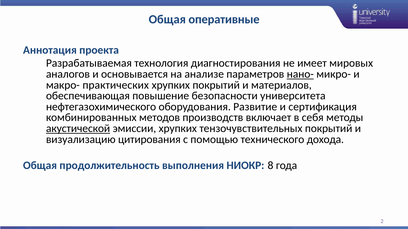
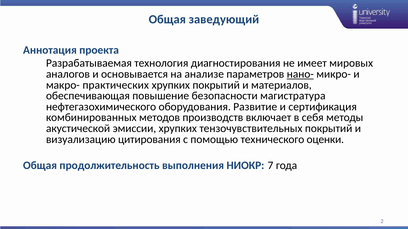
оперативные: оперативные -> заведующий (224, 20)
университета: университета -> магистратура (293, 96)
акустической underline: present -> none (78, 129)
дохода: дохода -> оценки (325, 140)
8: 8 -> 7 (271, 166)
